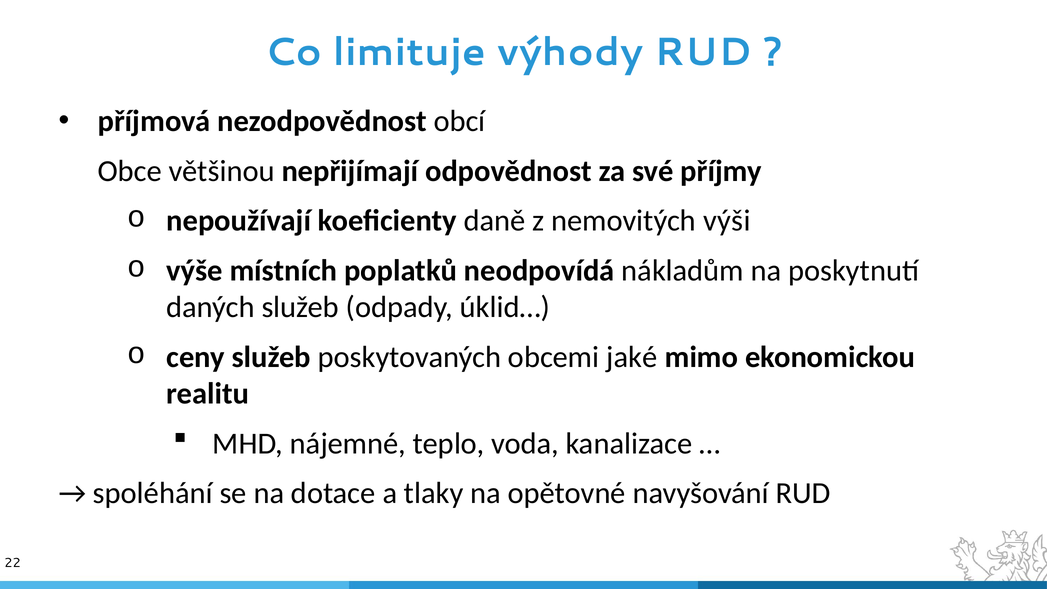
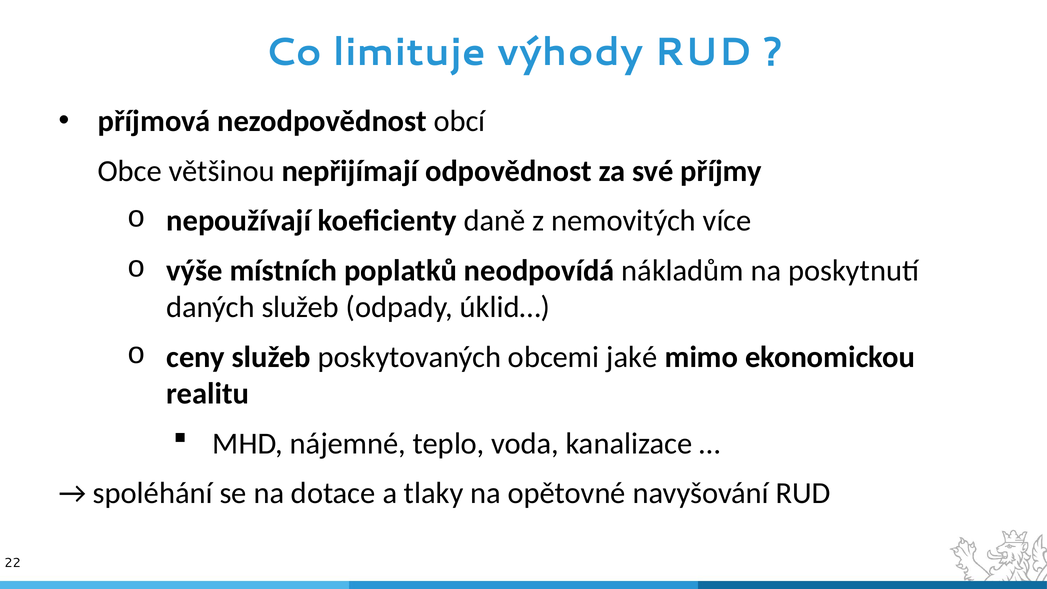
výši: výši -> více (727, 221)
